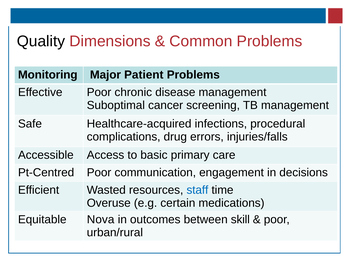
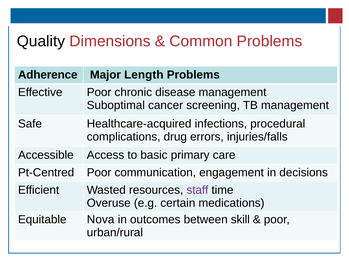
Monitoring: Monitoring -> Adherence (48, 75)
Patient: Patient -> Length (144, 75)
staff colour: blue -> purple (197, 190)
